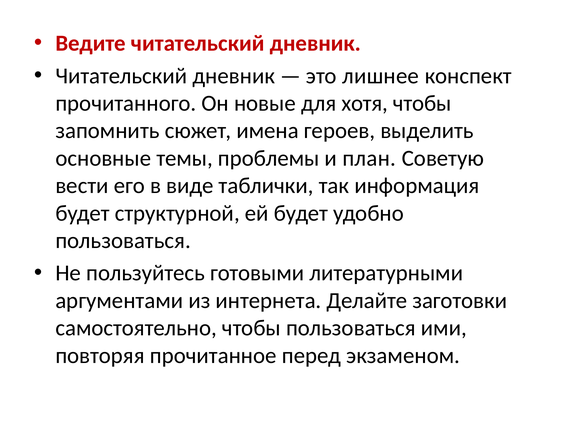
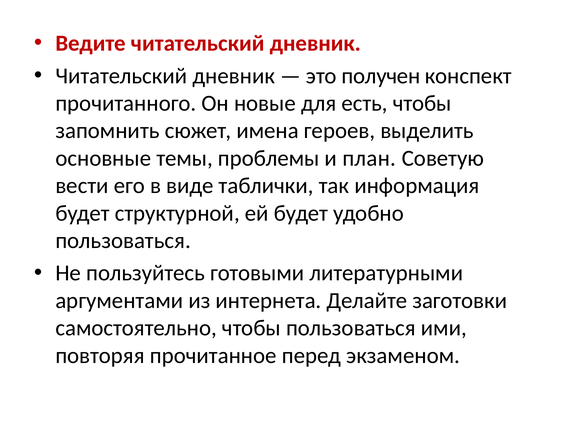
лишнее: лишнее -> получен (381, 76)
хотя: хотя -> есть (365, 103)
